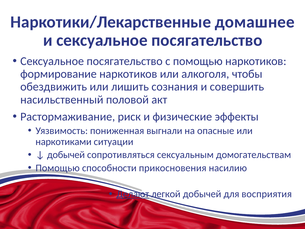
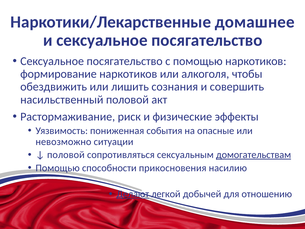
выгнали: выгнали -> события (164, 131)
наркотиками: наркотиками -> невозможно (63, 142)
добычей: добычей -> половой (66, 155)
домогательствам underline: none -> present (254, 155)
восприятия: восприятия -> отношению (267, 194)
